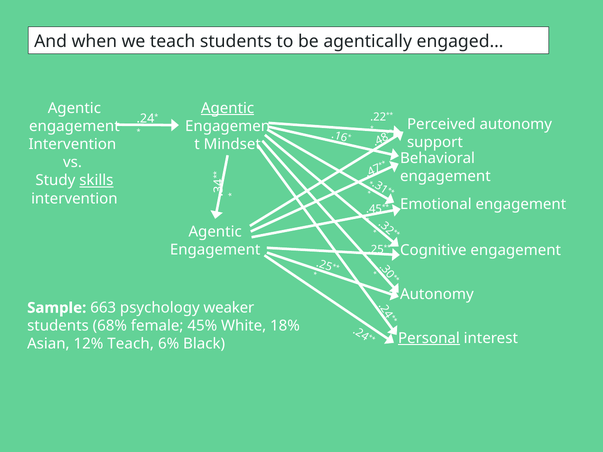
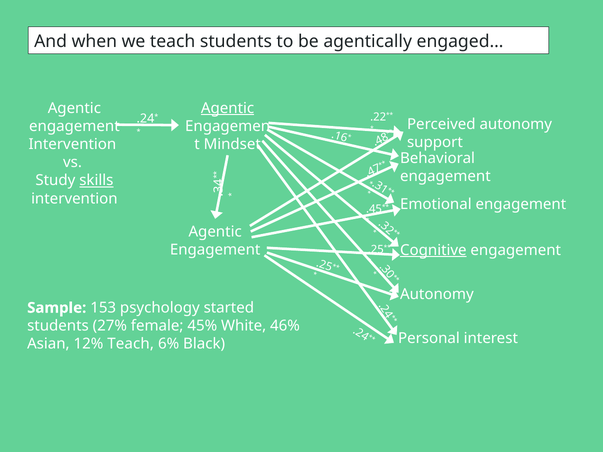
Cognitive underline: none -> present (433, 250)
663: 663 -> 153 (103, 308)
weaker: weaker -> started (229, 308)
68%: 68% -> 27% (110, 326)
18%: 18% -> 46% (285, 326)
Personal underline: present -> none (429, 338)
